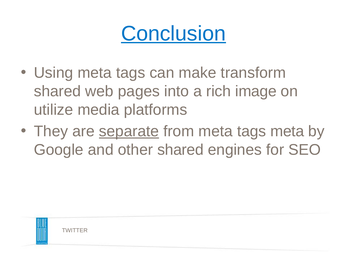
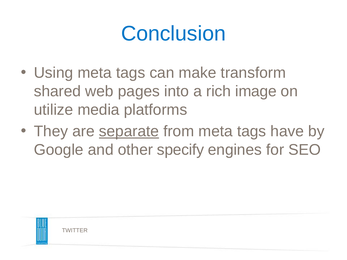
Conclusion underline: present -> none (173, 34)
tags meta: meta -> have (287, 131)
other shared: shared -> specify (181, 150)
